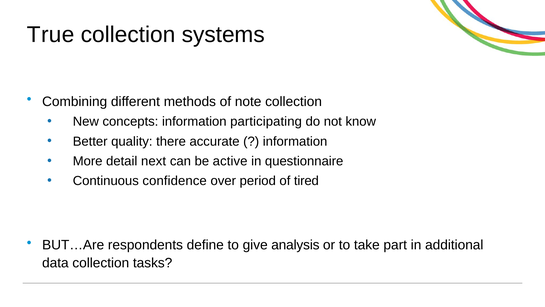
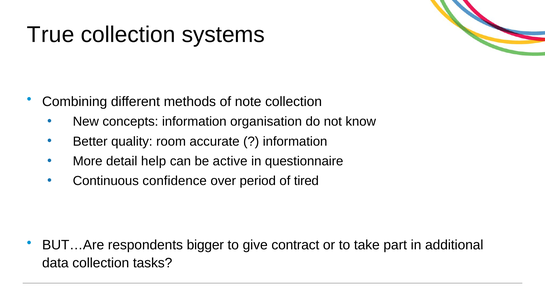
participating: participating -> organisation (266, 121)
there: there -> room (171, 141)
next: next -> help (154, 161)
define: define -> bigger (205, 245)
analysis: analysis -> contract (295, 245)
